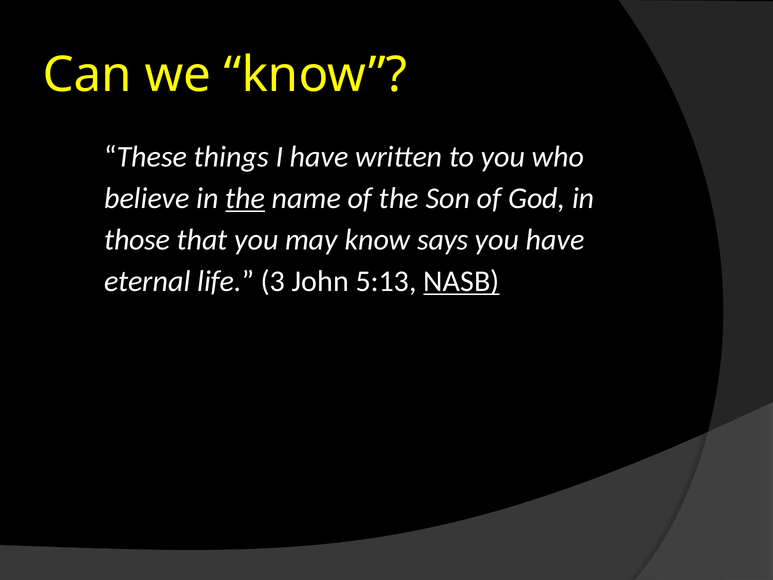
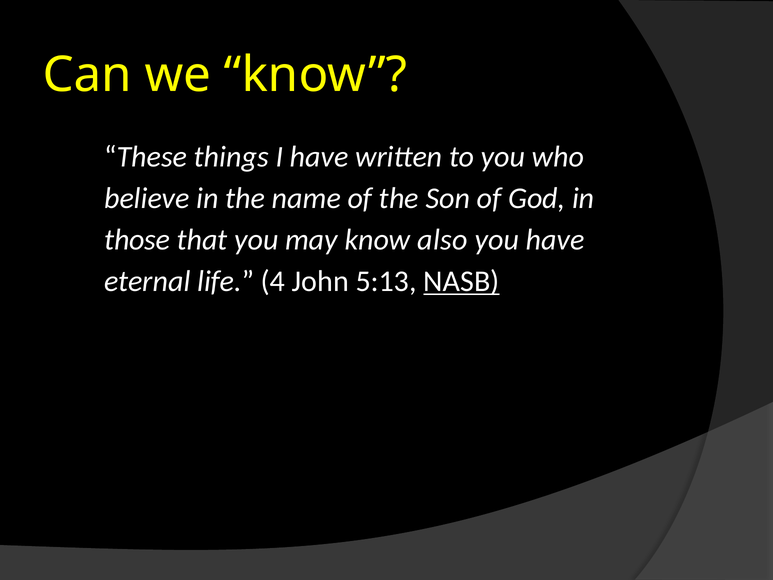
the underline: present -> none (245, 198)
says: says -> also (443, 240)
3: 3 -> 4 (273, 281)
